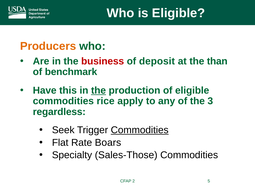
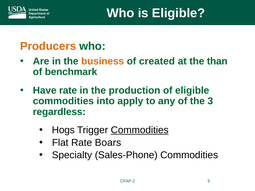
business colour: red -> orange (103, 61)
deposit: deposit -> created (157, 61)
Have this: this -> rate (68, 91)
the underline: present -> none (98, 91)
rice: rice -> into (106, 101)
Seek: Seek -> Hogs (63, 130)
Sales-Those: Sales-Those -> Sales-Phone (126, 155)
